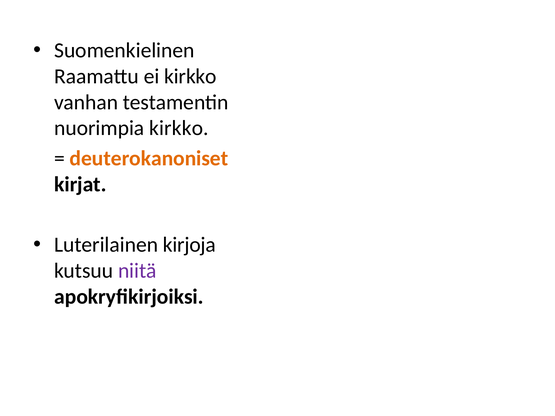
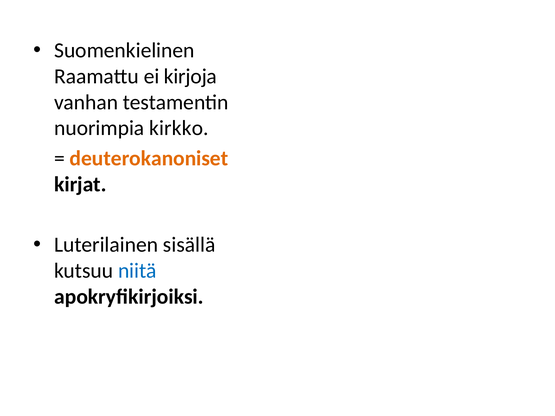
ei kirkko: kirkko -> kirjoja (190, 76)
kirjoja: kirjoja -> sisällä (189, 245)
niitä colour: purple -> blue (137, 271)
